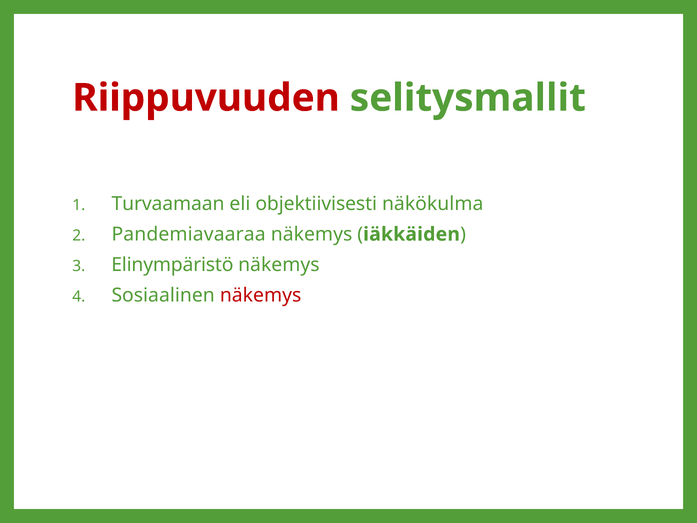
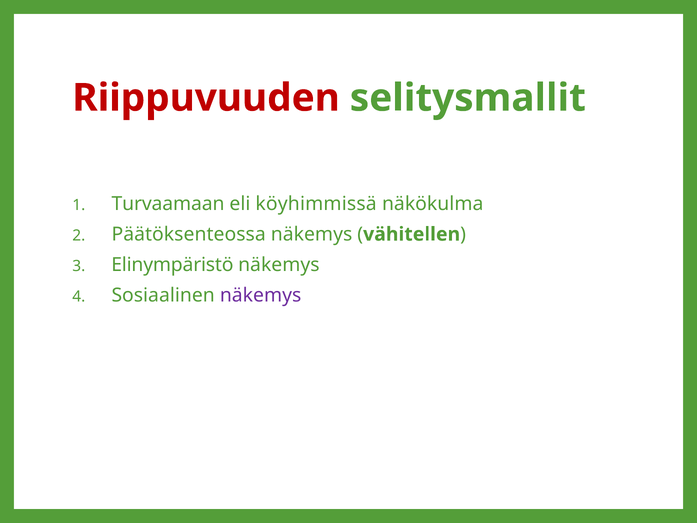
objektiivisesti: objektiivisesti -> köyhimmissä (316, 204)
Pandemiavaaraa: Pandemiavaaraa -> Päätöksenteossa (189, 234)
iäkkäiden: iäkkäiden -> vähitellen (412, 234)
näkemys colour: red -> purple (261, 295)
